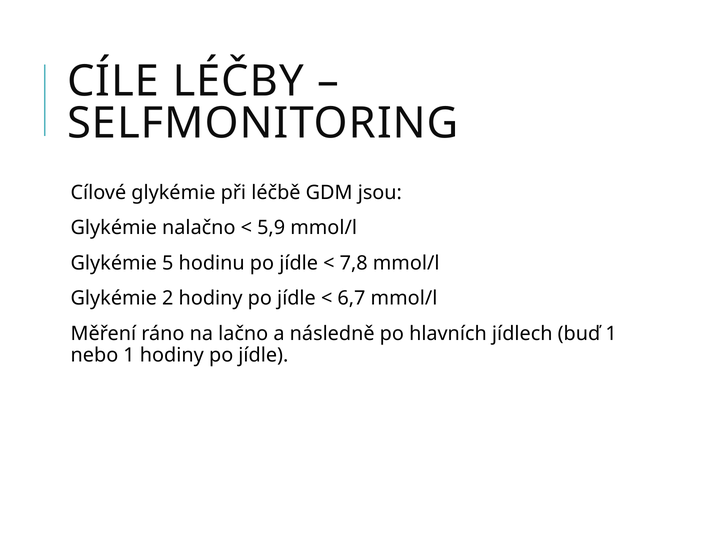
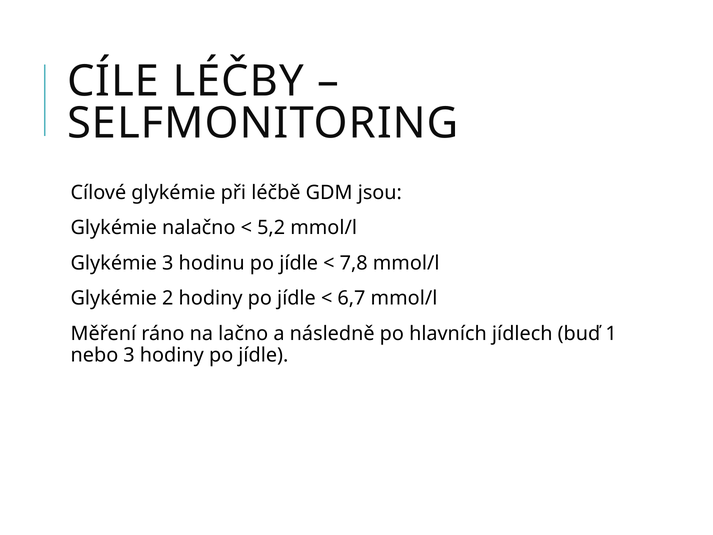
5,9: 5,9 -> 5,2 (271, 228)
Glykémie 5: 5 -> 3 (168, 263)
nebo 1: 1 -> 3 (129, 355)
